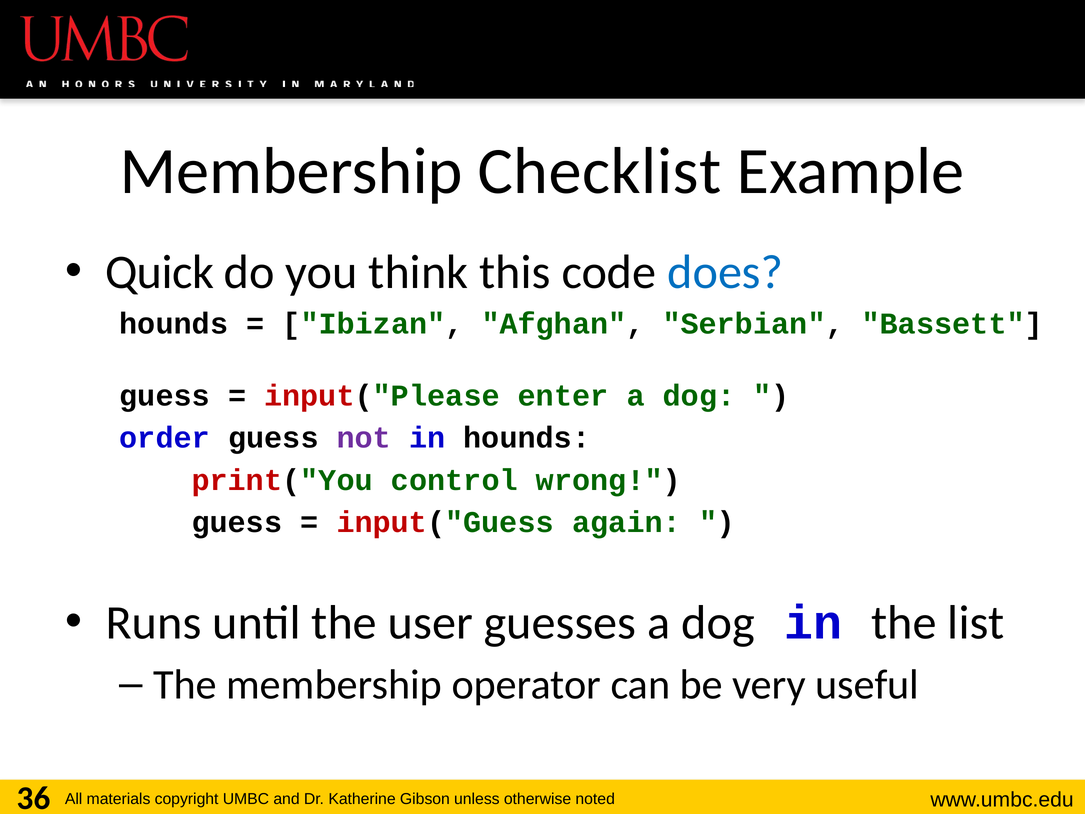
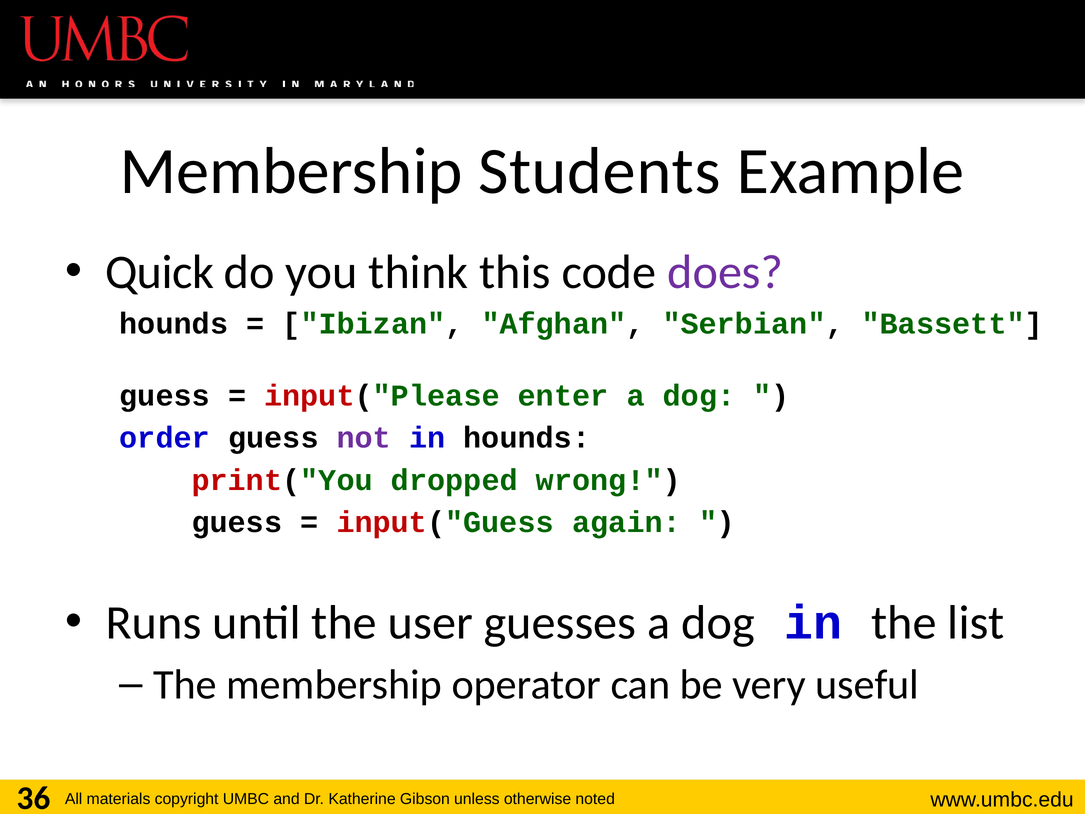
Checklist: Checklist -> Students (599, 171)
does colour: blue -> purple (725, 272)
control: control -> dropped (454, 480)
